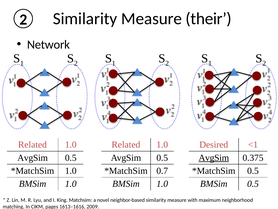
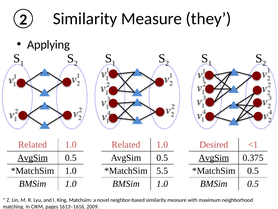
their: their -> they (209, 19)
Network: Network -> Applying (48, 44)
AvgSim underline: none -> present (33, 157)
0.7: 0.7 -> 5.5 (162, 170)
